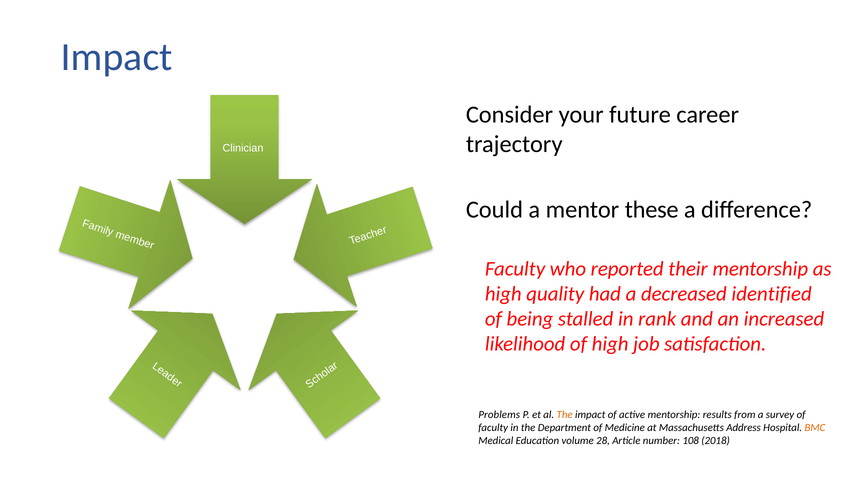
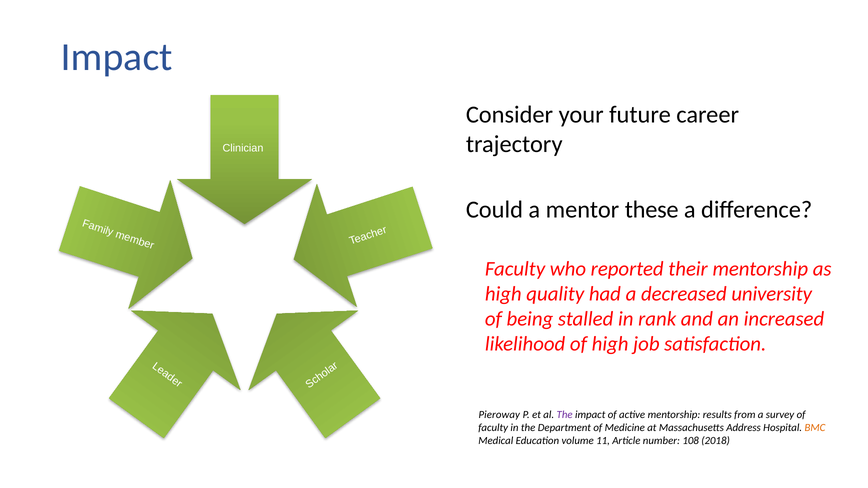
identified: identified -> university (772, 294)
Problems: Problems -> Pieroway (499, 415)
The colour: orange -> purple (565, 415)
28: 28 -> 11 (603, 441)
